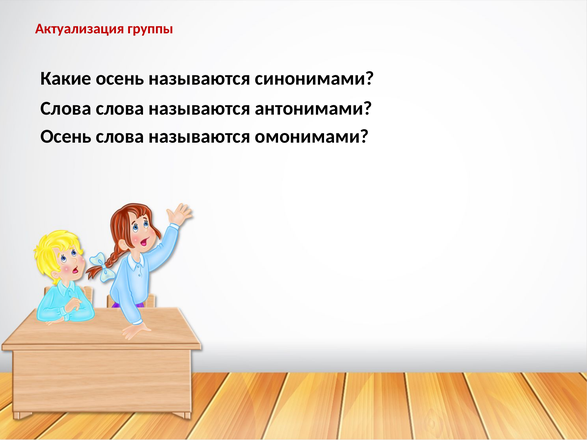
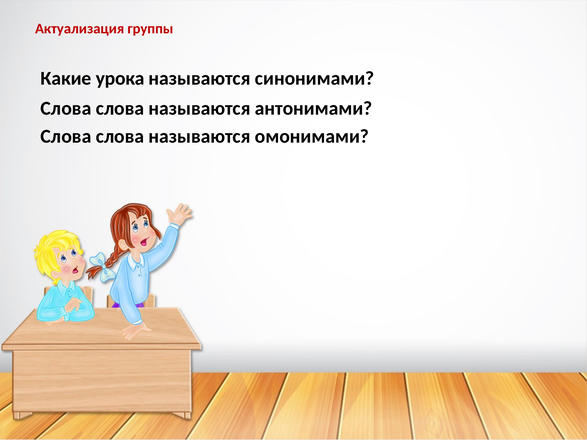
Какие осень: осень -> урока (120, 78)
Осень: Осень -> Слова (66, 137)
